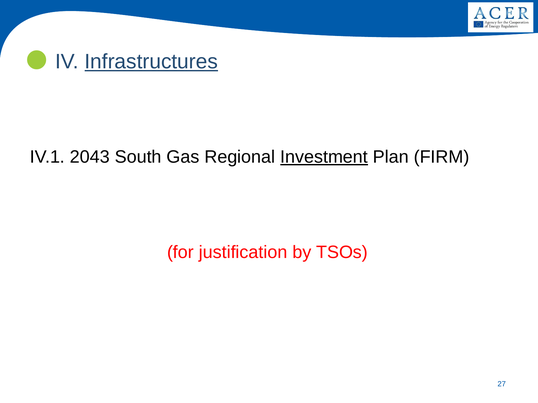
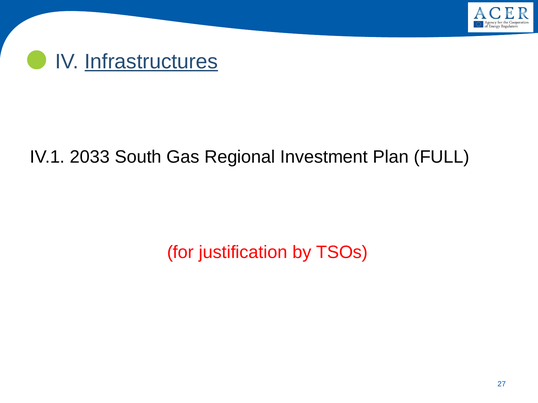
2043: 2043 -> 2033 (90, 157)
Investment underline: present -> none (324, 157)
FIRM: FIRM -> FULL (442, 157)
